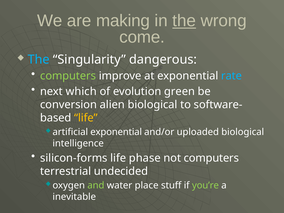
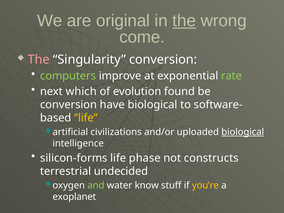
making: making -> original (123, 21)
The colour: light blue -> pink (39, 60)
Singularity dangerous: dangerous -> conversion (163, 60)
rate colour: light blue -> light green (232, 76)
green: green -> found (180, 91)
alien: alien -> have (112, 105)
exponential: exponential -> civilizations (116, 132)
biological underline: none -> present (243, 132)
not computers: computers -> constructs (211, 158)
place: place -> know (147, 185)
you’re colour: light green -> yellow (205, 185)
inevitable: inevitable -> exoplanet (74, 197)
